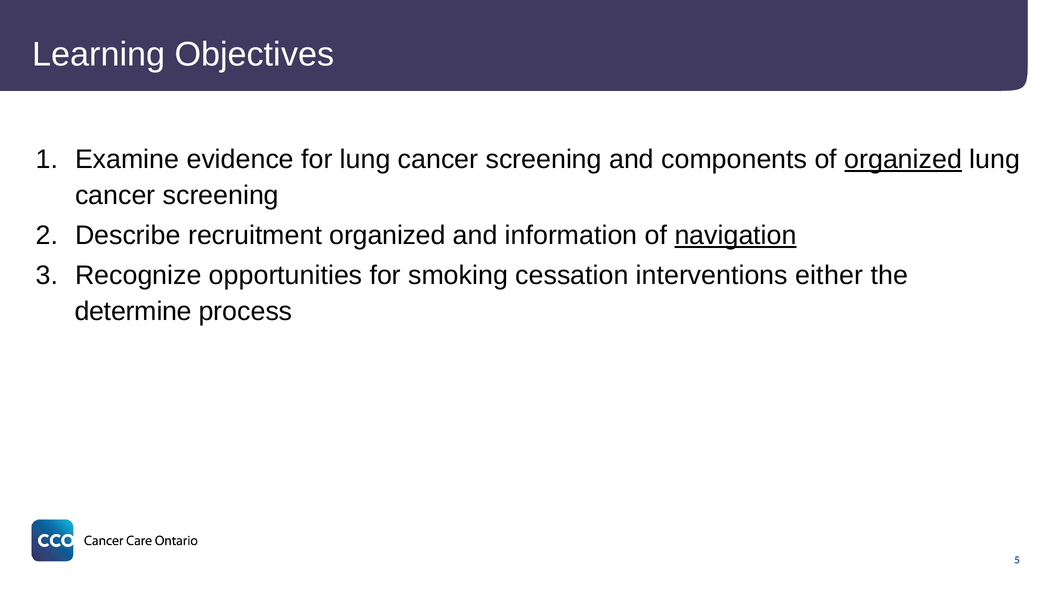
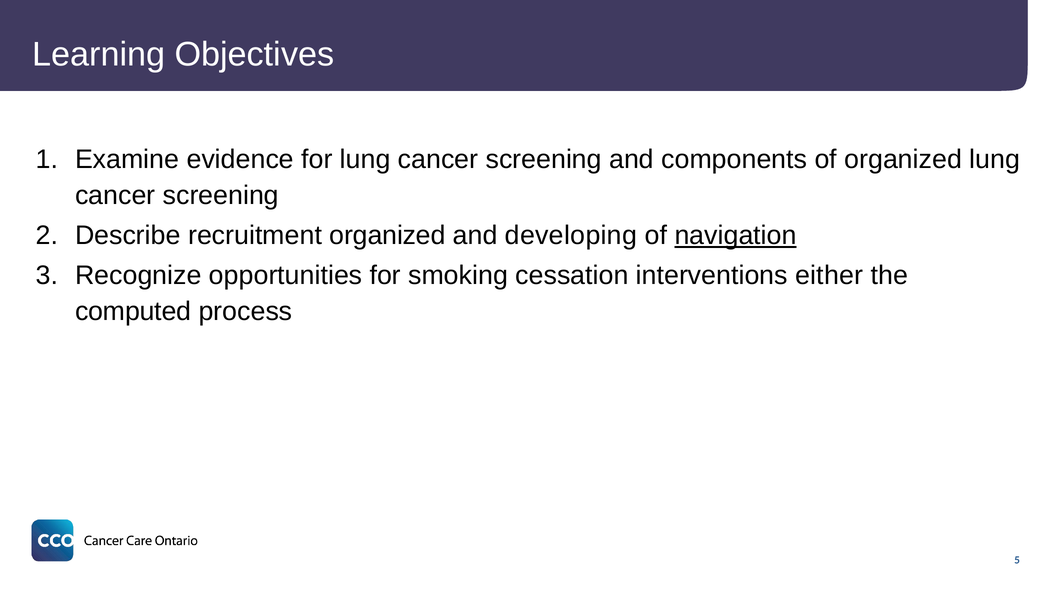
organized underline: present -> none (903, 159)
information: information -> developing (571, 235)
determine: determine -> computed (133, 312)
